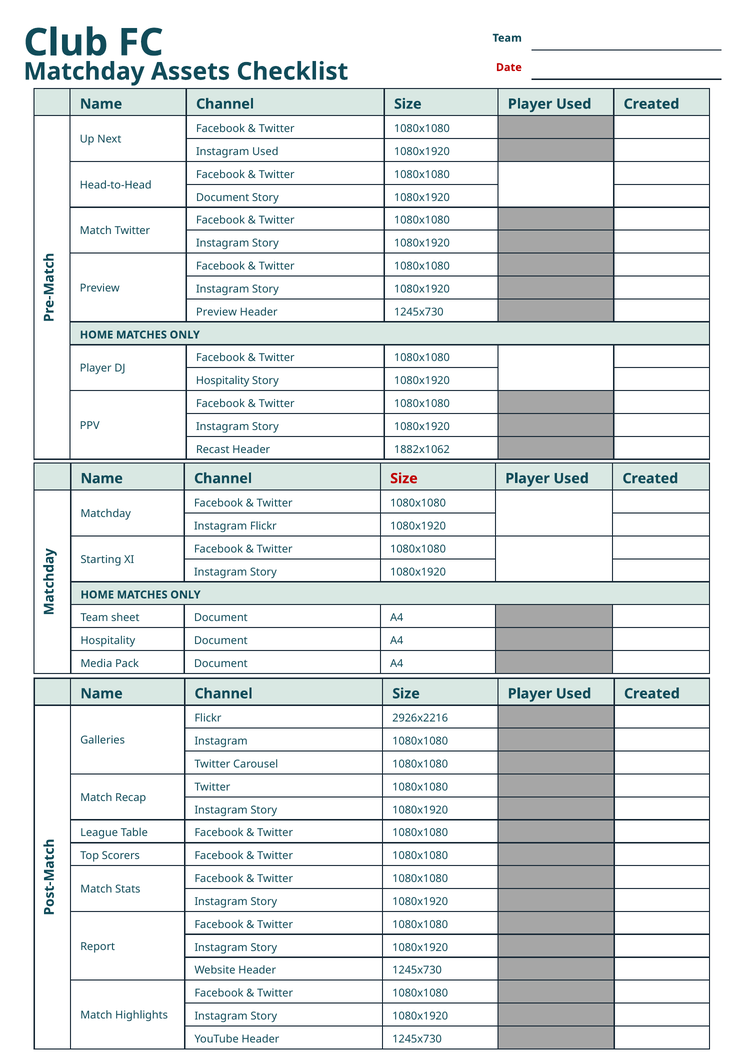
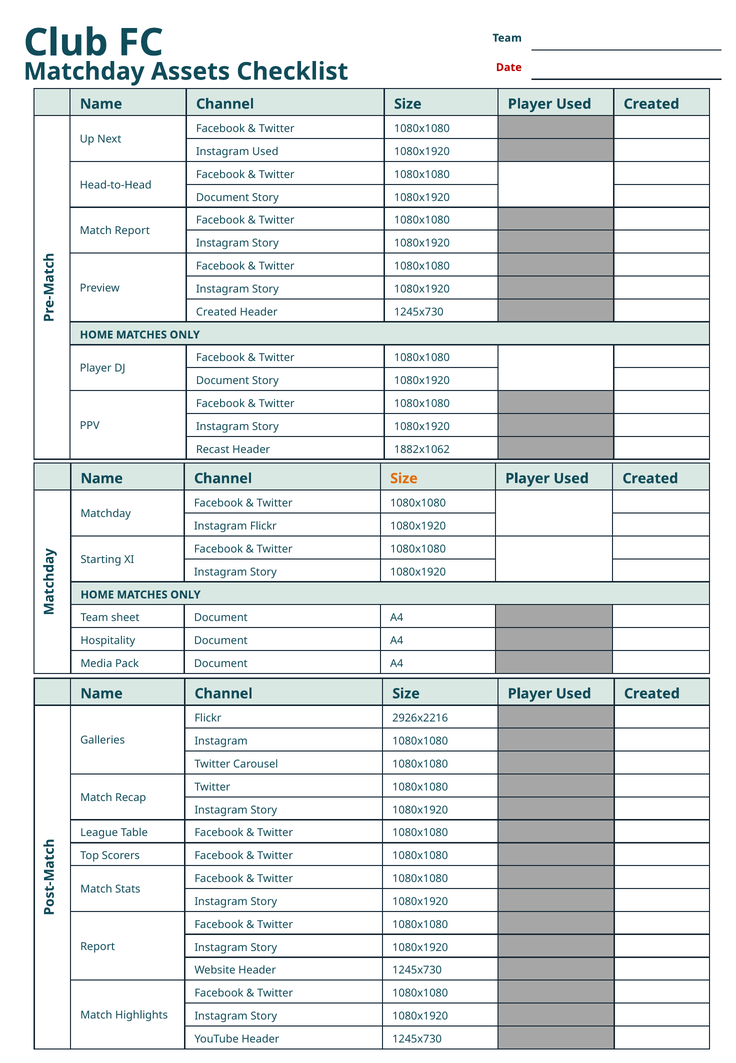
Match Twitter: Twitter -> Report (132, 231)
Preview: Preview -> Created (217, 312)
Hospitality: Hospitality -> Document (223, 381)
Size colour: red -> orange (404, 479)
